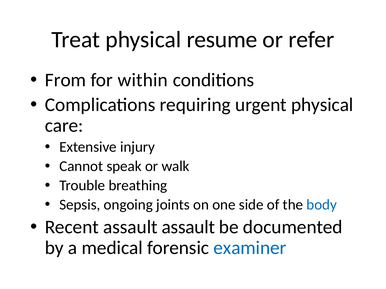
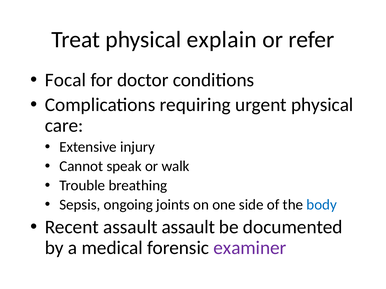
resume: resume -> explain (222, 40)
From: From -> Focal (65, 80)
within: within -> doctor (143, 80)
examiner colour: blue -> purple (250, 248)
